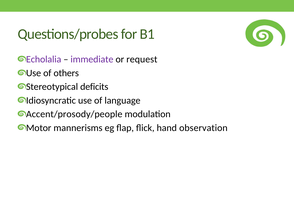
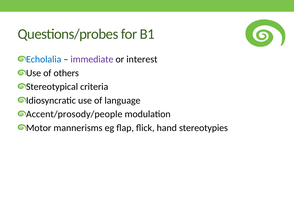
Echolalia colour: purple -> blue (44, 59)
request: request -> interest (142, 59)
deficits: deficits -> criteria (94, 87)
observation: observation -> stereotypies (203, 128)
